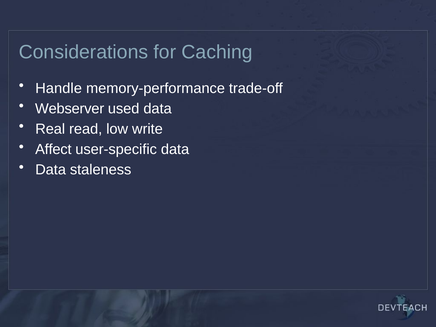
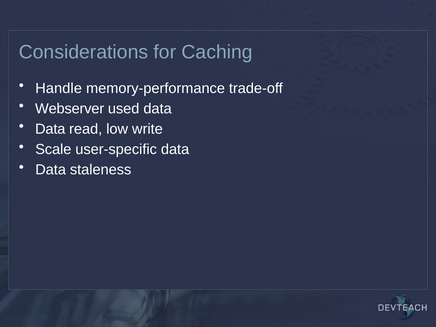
Real: Real -> Data (50, 129)
Affect: Affect -> Scale (53, 149)
